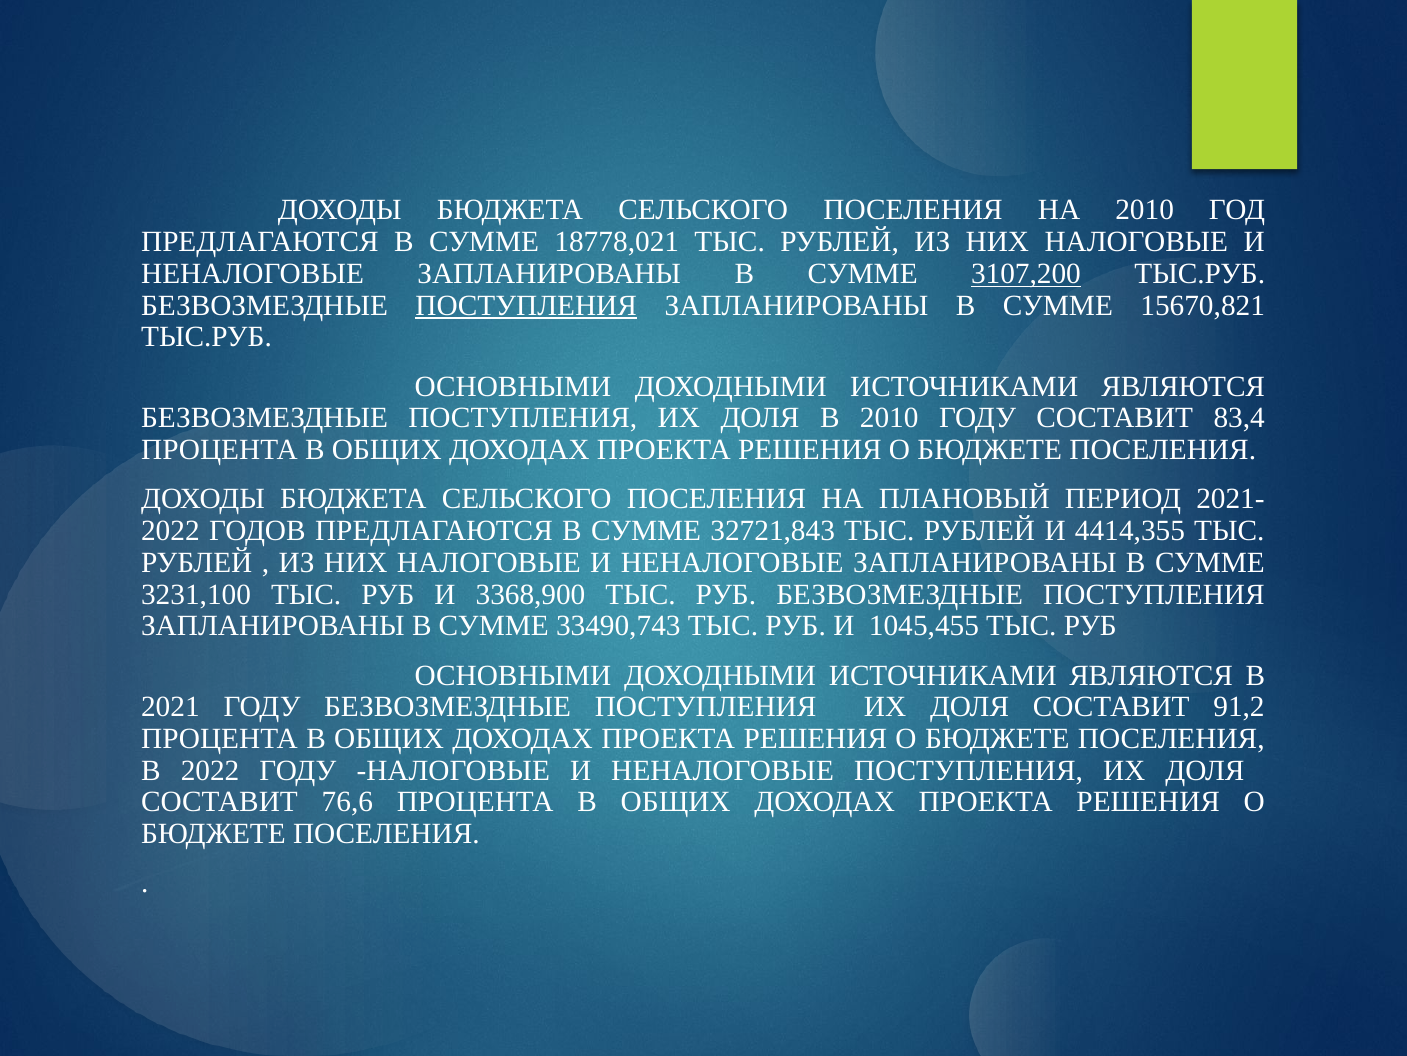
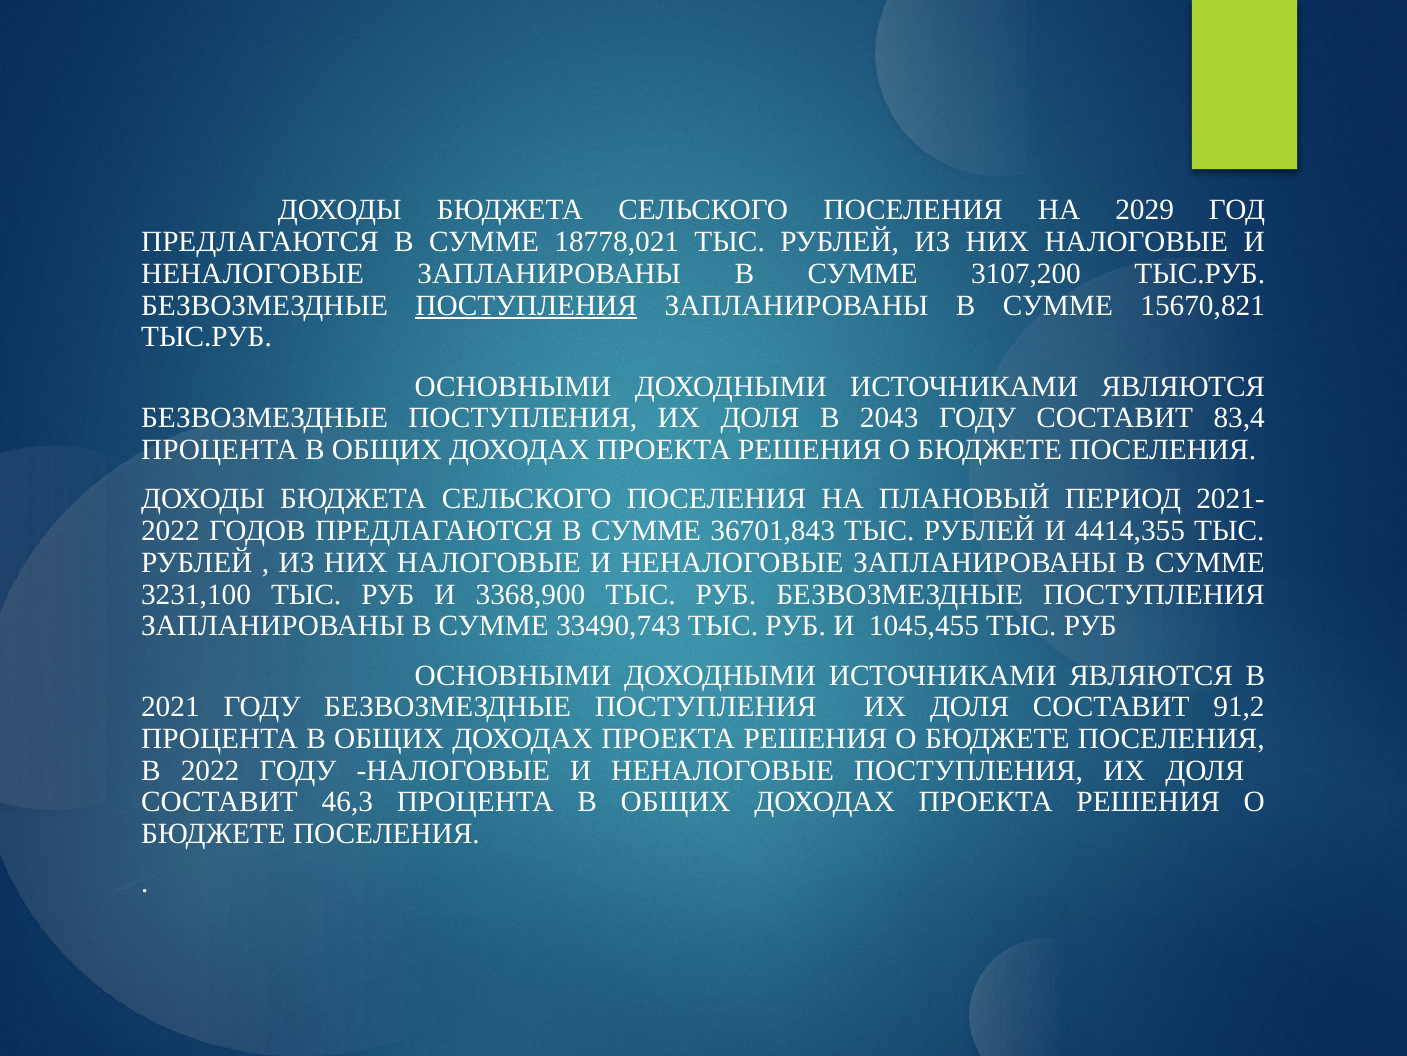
НА 2010: 2010 -> 2029 (1145, 210)
3107,200 underline: present -> none (1026, 274)
В 2010: 2010 -> 2043 (889, 418)
32721,843: 32721,843 -> 36701,843 (773, 531)
76,6: 76,6 -> 46,3 (347, 802)
